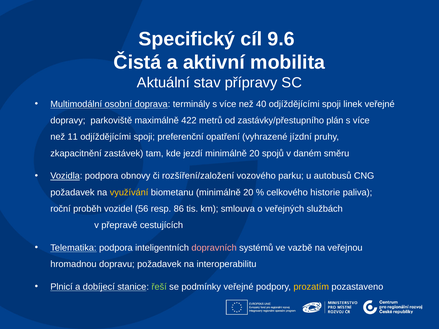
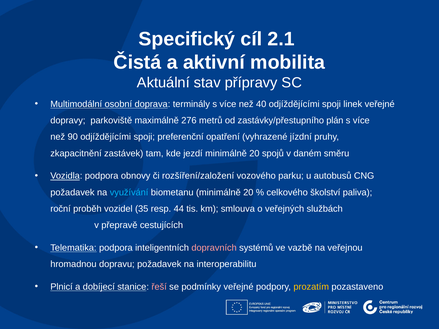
9.6: 9.6 -> 2.1 (281, 39)
422: 422 -> 276 (189, 121)
11: 11 -> 90 (73, 137)
využívání colour: yellow -> light blue (129, 193)
historie: historie -> školství (325, 193)
56: 56 -> 35 (142, 209)
86: 86 -> 44 (179, 209)
řeší colour: light green -> pink (159, 287)
